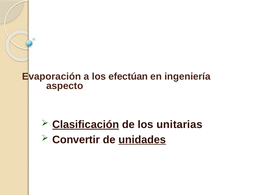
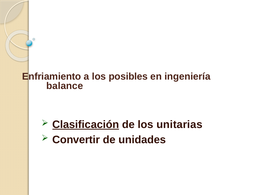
Evaporación: Evaporación -> Enfriamiento (52, 77)
efectúan: efectúan -> posibles (128, 77)
aspecto: aspecto -> balance (65, 86)
unidades underline: present -> none (142, 140)
